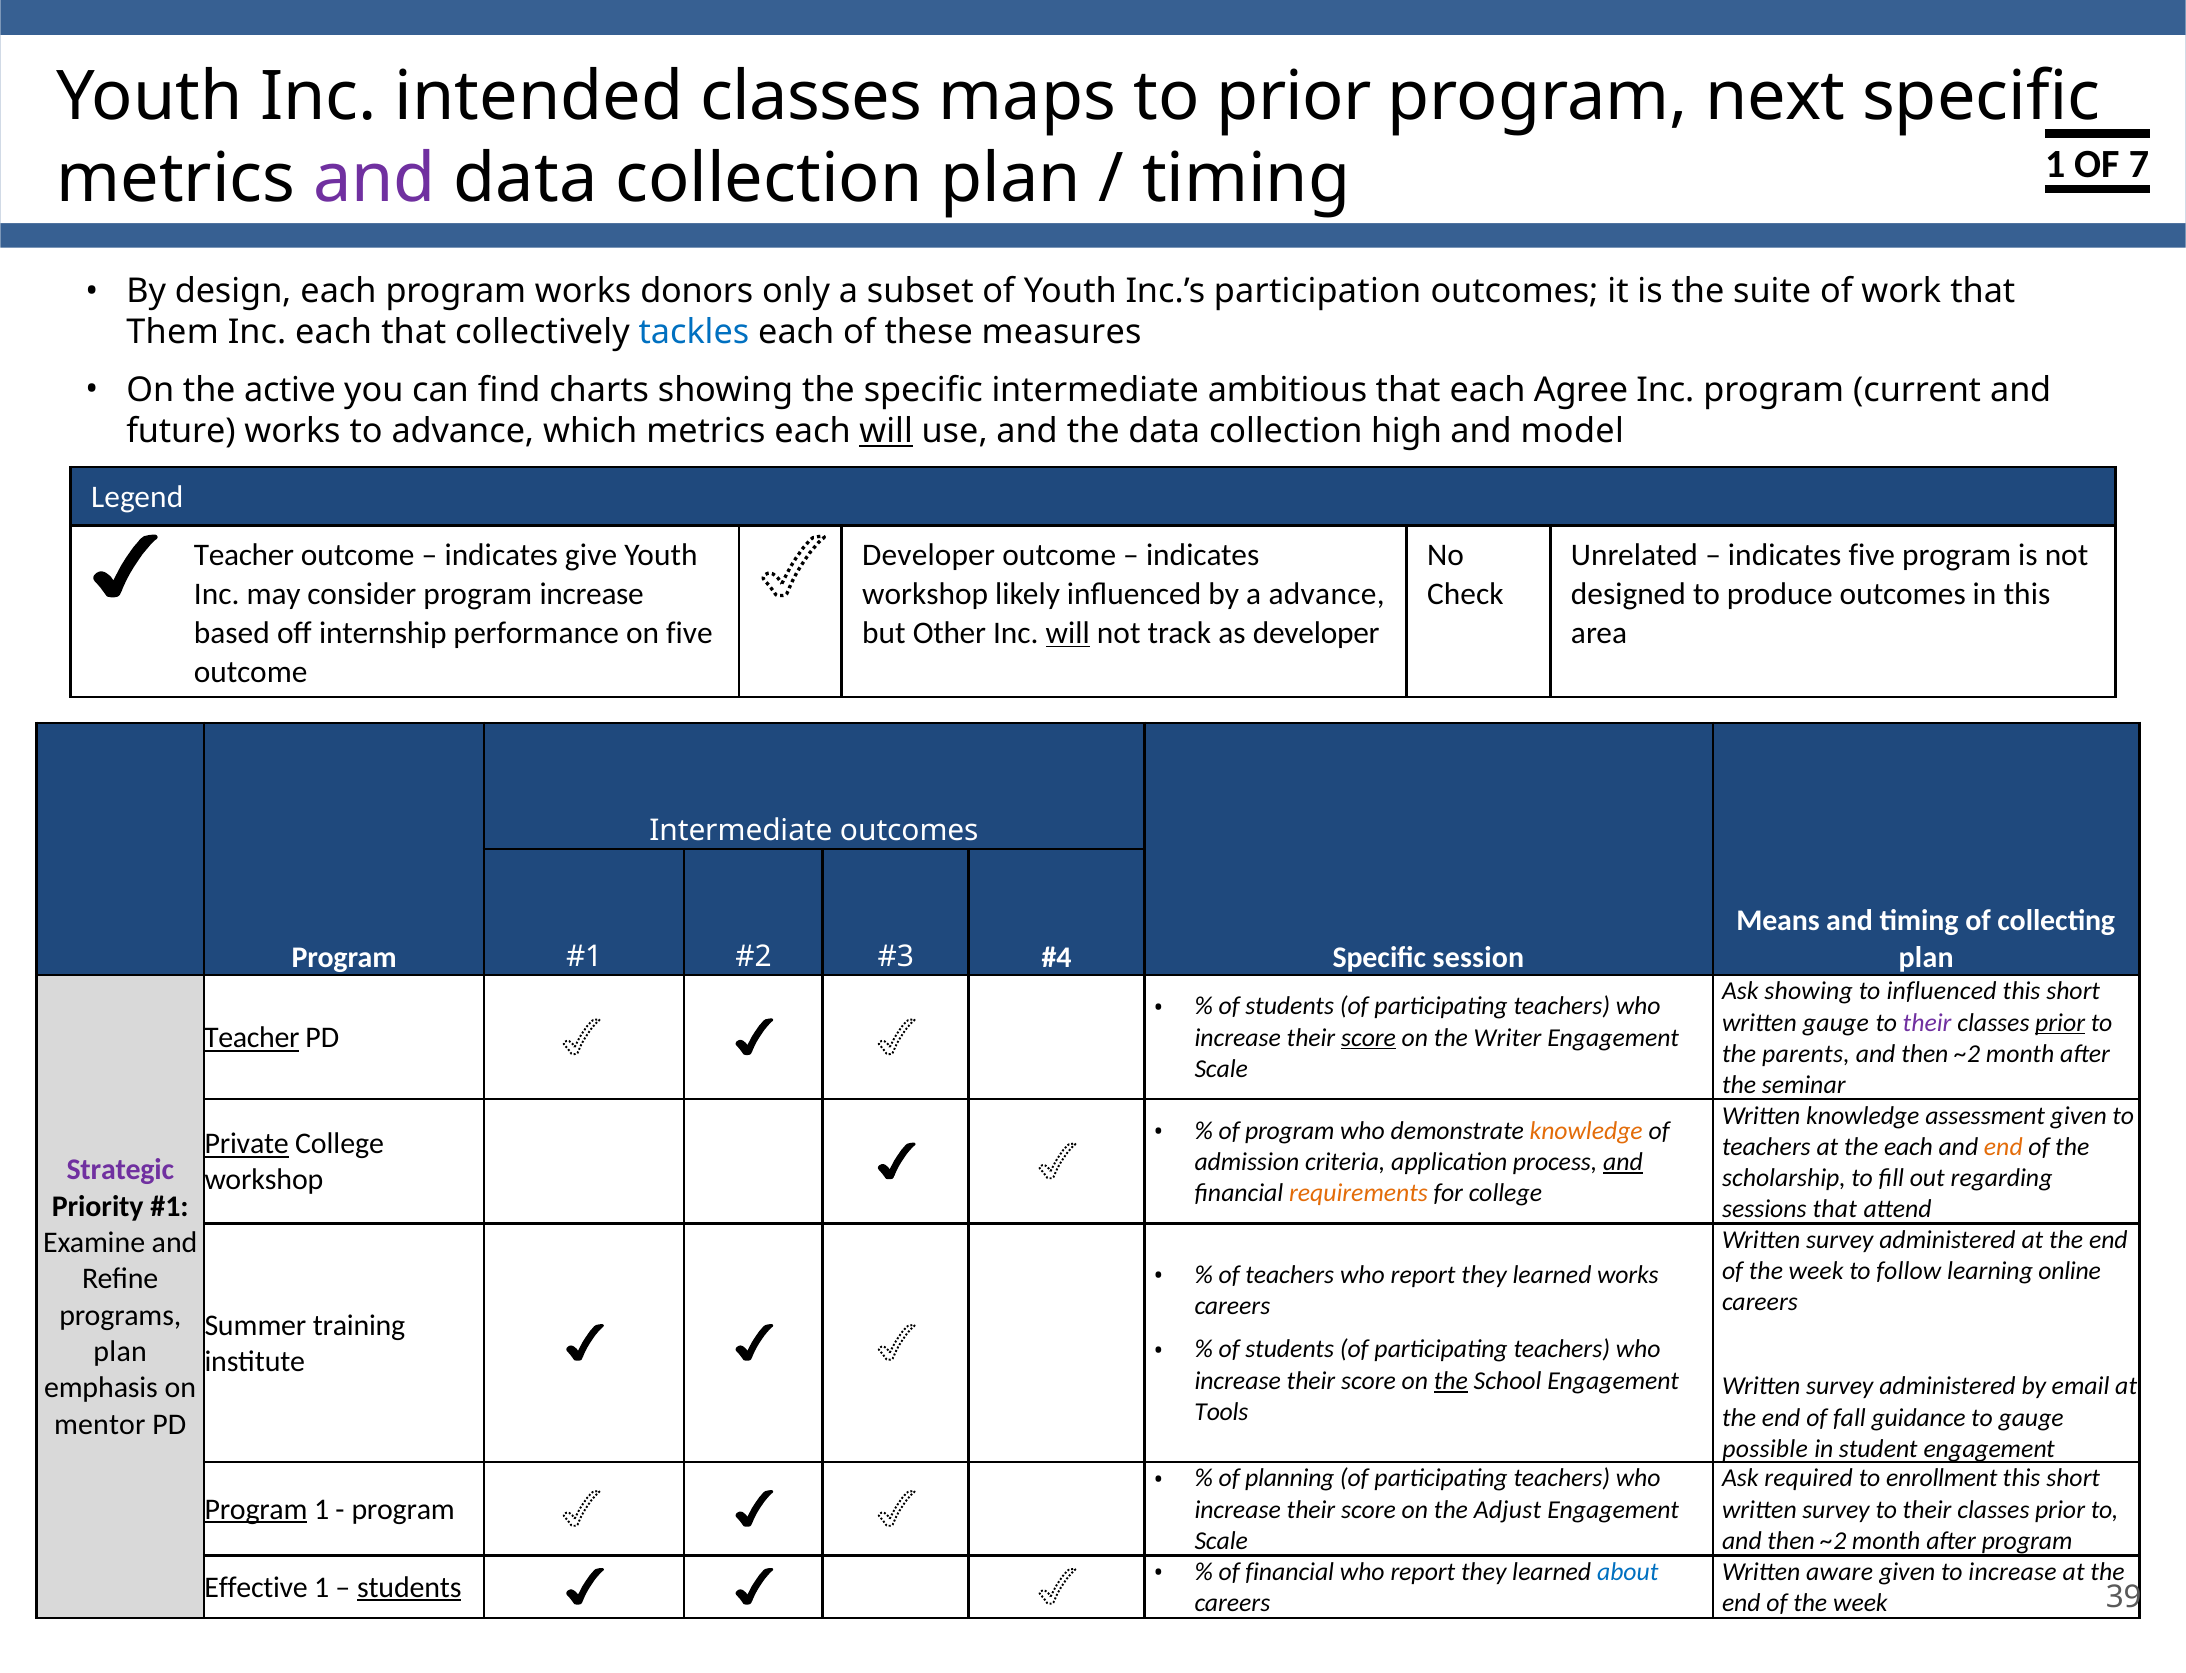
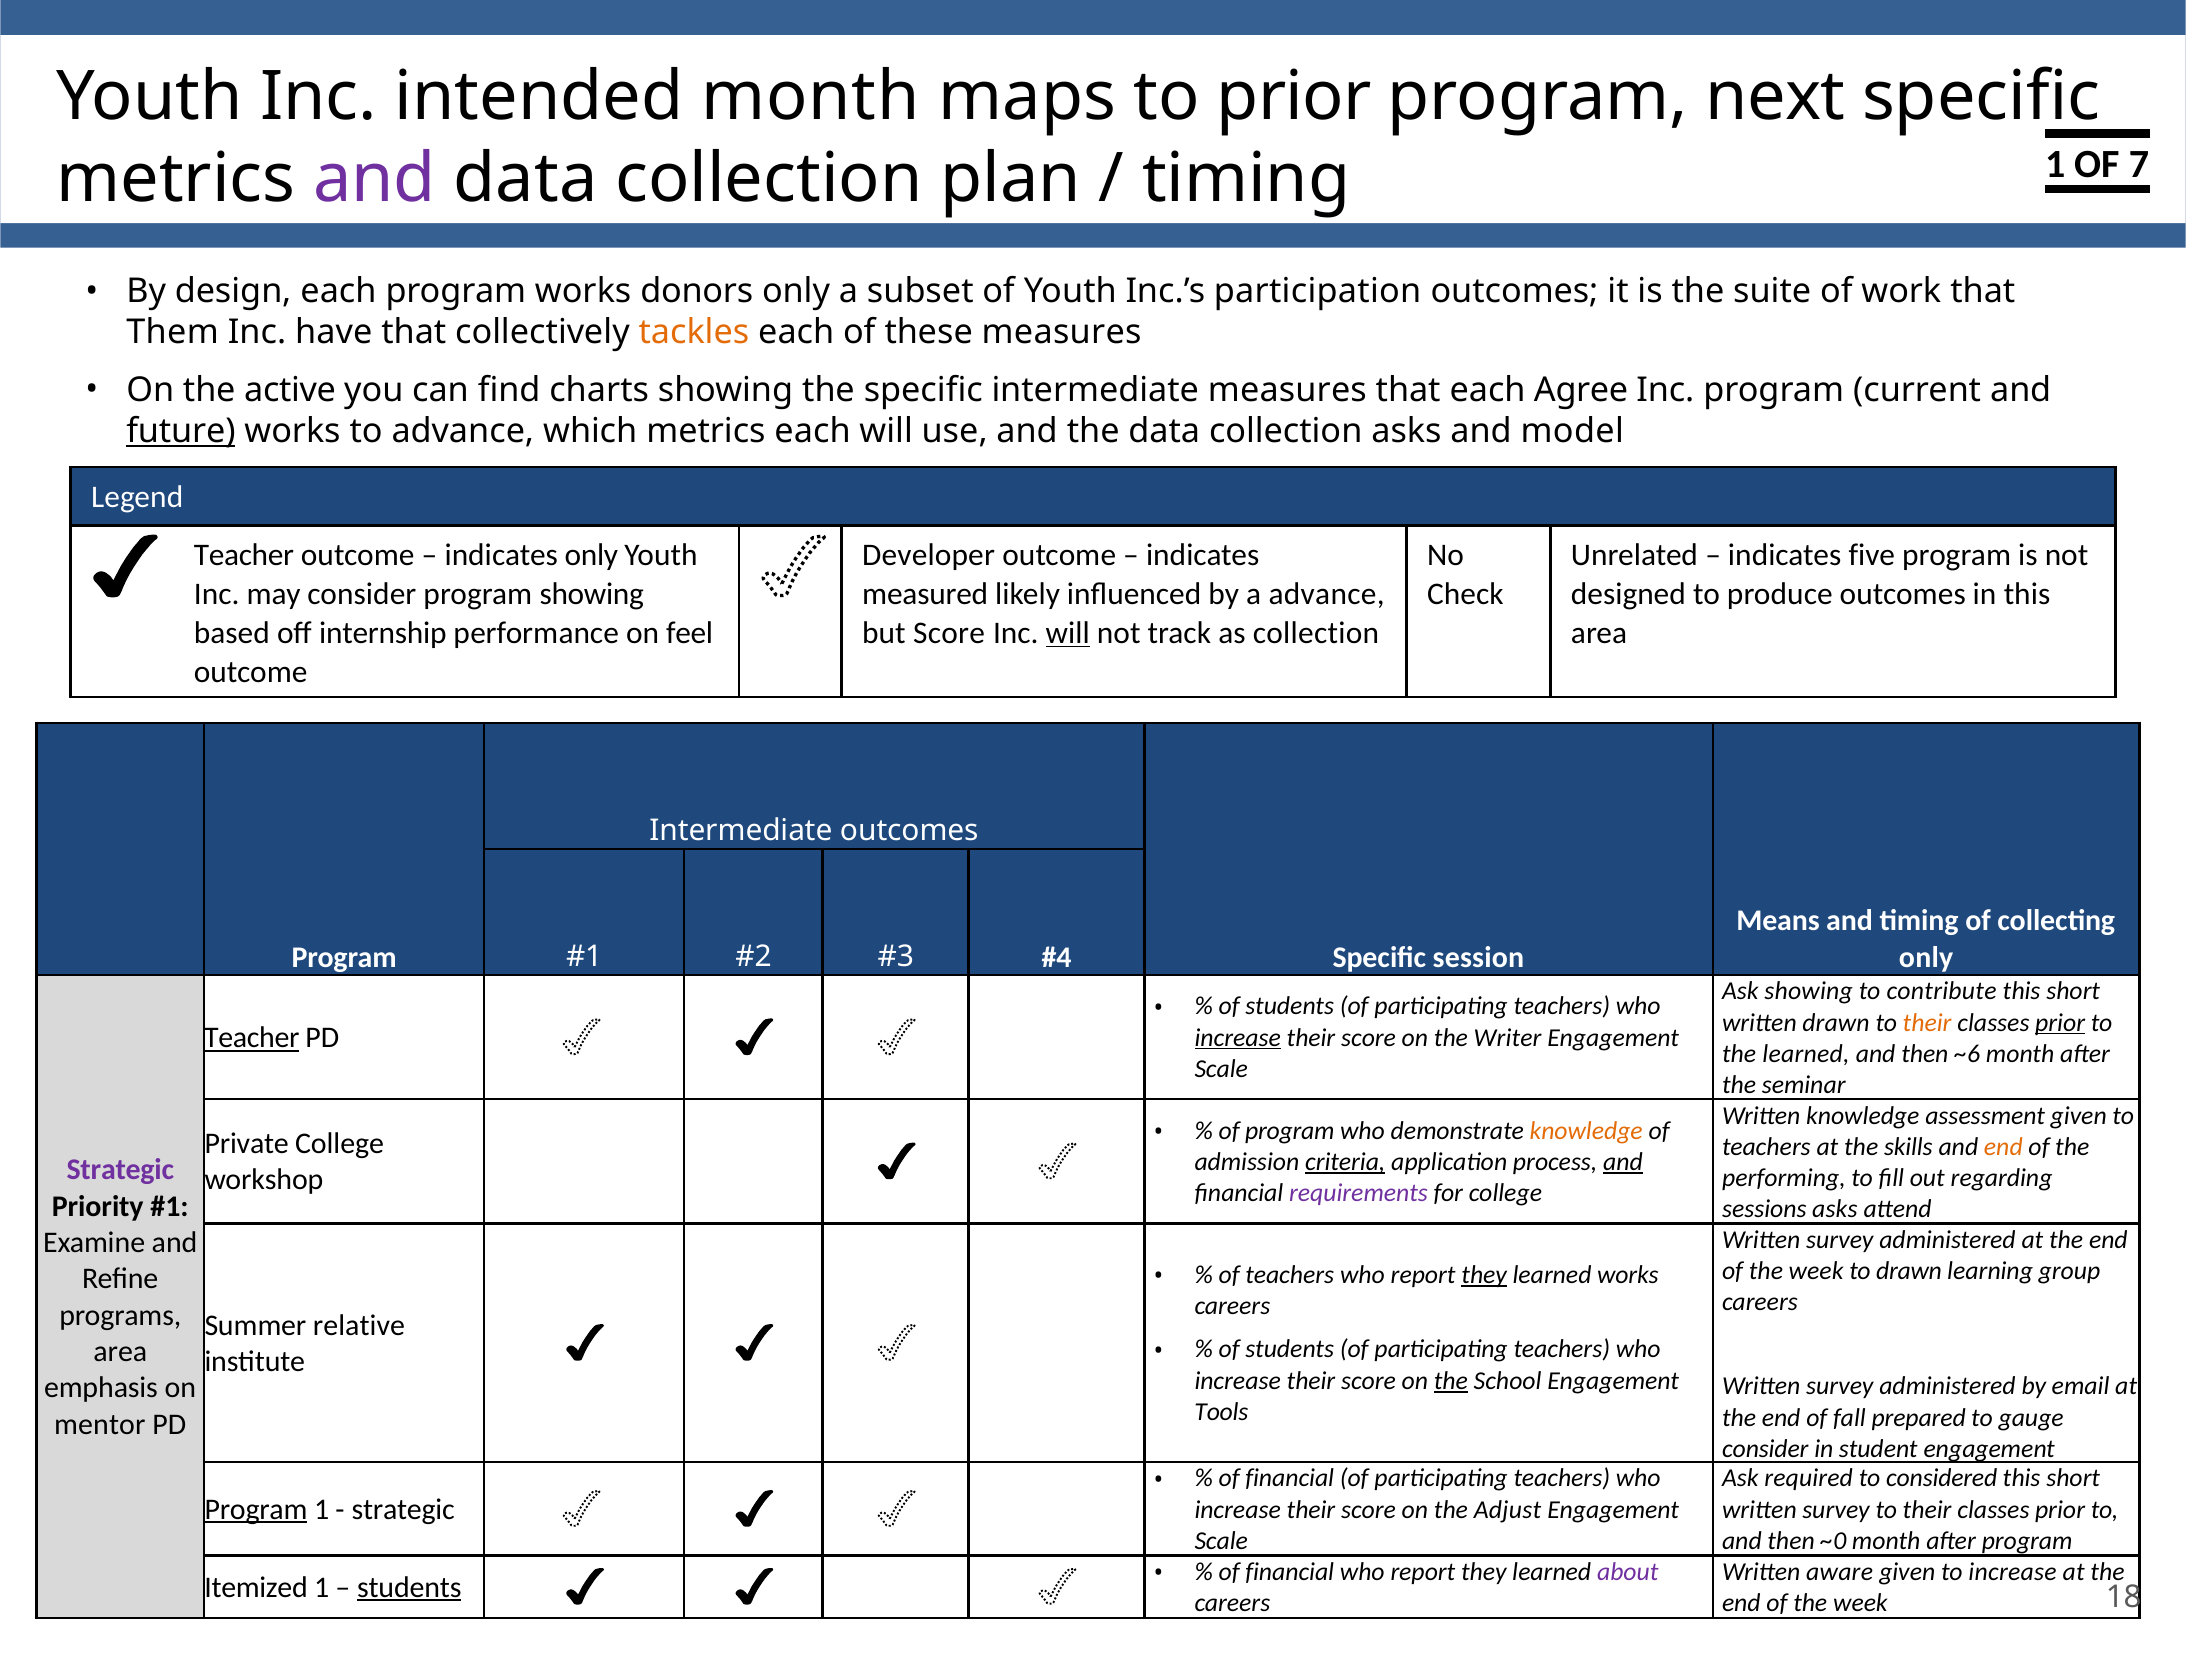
intended classes: classes -> month (811, 97)
Inc each: each -> have (334, 333)
tackles colour: blue -> orange (694, 333)
intermediate ambitious: ambitious -> measures (1287, 390)
future underline: none -> present (181, 431)
will underline: present -> none (886, 431)
collection high: high -> asks (1406, 431)
indicates give: give -> only (591, 555)
program increase: increase -> showing (592, 594)
workshop: workshop -> measured (925, 594)
on five: five -> feel (690, 633)
but Other: Other -> Score (949, 633)
as developer: developer -> collection (1316, 633)
plan: plan -> only (1926, 957)
to influenced: influenced -> contribute (1942, 991)
written gauge: gauge -> drawn (1836, 1022)
their colour: purple -> orange (1927, 1022)
increase underline: none -> present (1238, 1037)
score underline: present -> none (1369, 1037)
the parents: parents -> learned (1806, 1053)
~2: ~2 -> ~6 (1967, 1053)
Private underline: present -> none (247, 1143)
the each: each -> skills (1908, 1146)
criteria underline: none -> present (1345, 1161)
scholarship: scholarship -> performing (1784, 1178)
requirements colour: orange -> purple (1359, 1193)
sessions that: that -> asks (1835, 1209)
to follow: follow -> drawn (1909, 1271)
online: online -> group (2070, 1271)
they underline: none -> present (1484, 1274)
training: training -> relative (359, 1325)
plan: plan -> area (120, 1351)
guidance: guidance -> prepared (1919, 1417)
possible: possible -> consider (1765, 1448)
enrollment: enrollment -> considered (1942, 1478)
planning: planning -> financial (1290, 1478)
program: program -> strategic (403, 1509)
~2: ~2 -> ~0 (1833, 1540)
Effective: Effective -> Itemized (256, 1587)
about colour: blue -> purple (1628, 1571)
39: 39 -> 18 (2124, 1597)
